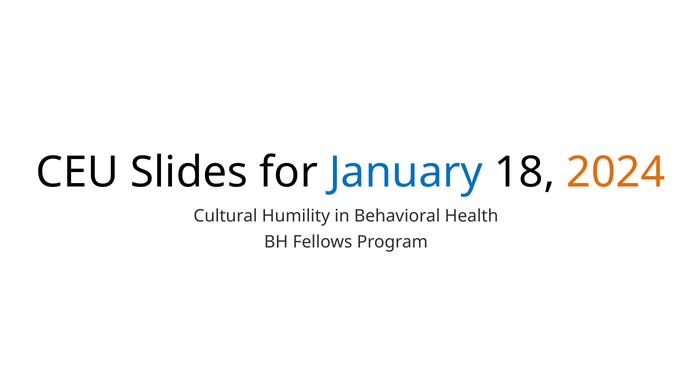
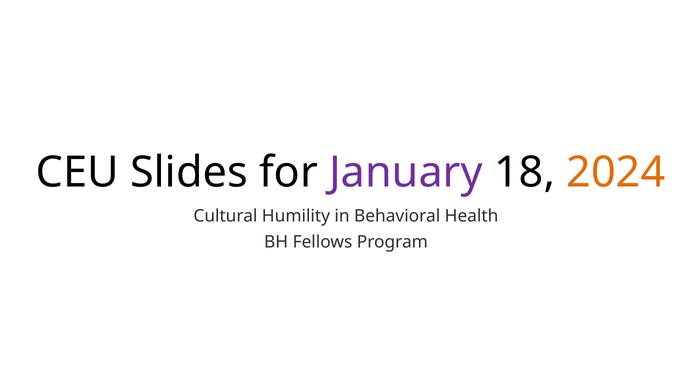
January colour: blue -> purple (406, 172)
